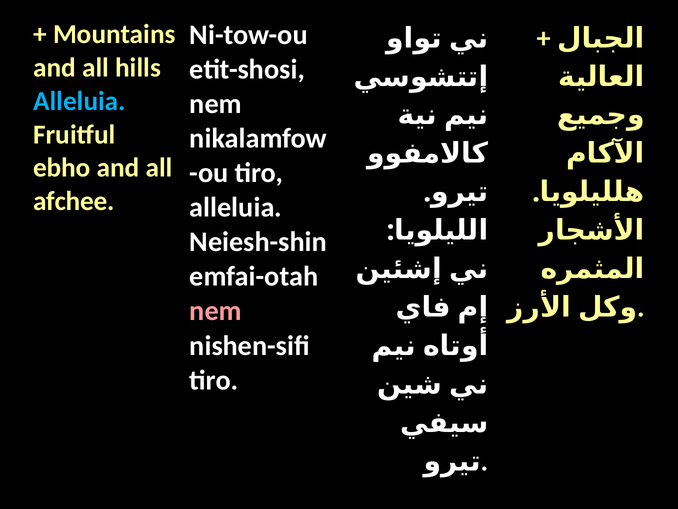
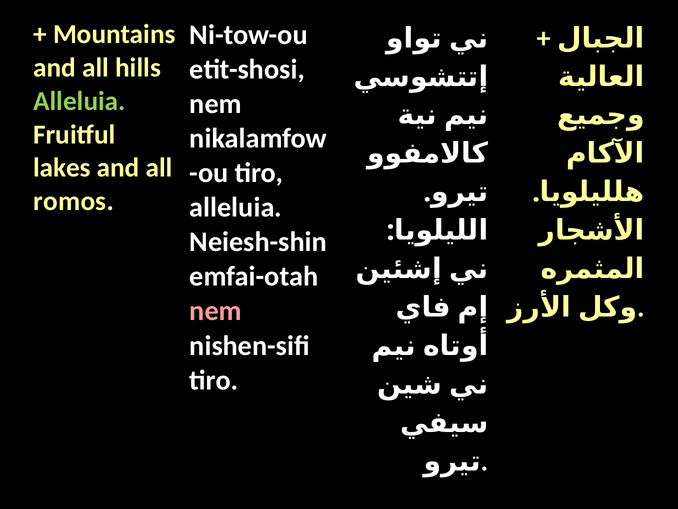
Alleluia colour: light blue -> light green (79, 101)
ebho: ebho -> lakes (62, 168)
afchee: afchee -> romos (74, 201)
